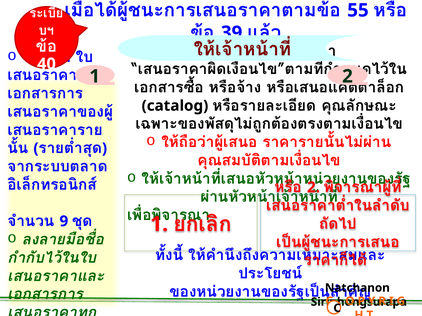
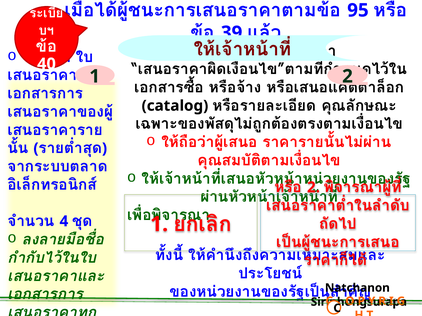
55: 55 -> 95 (358, 10)
9: 9 -> 4 (64, 222)
